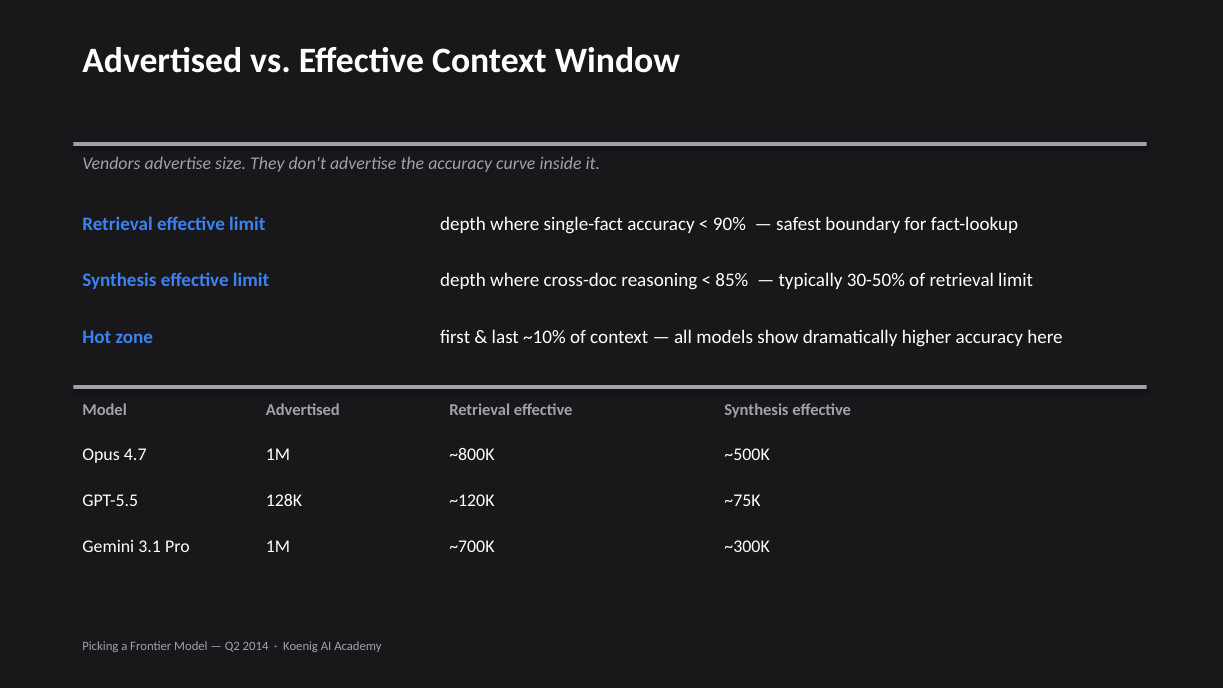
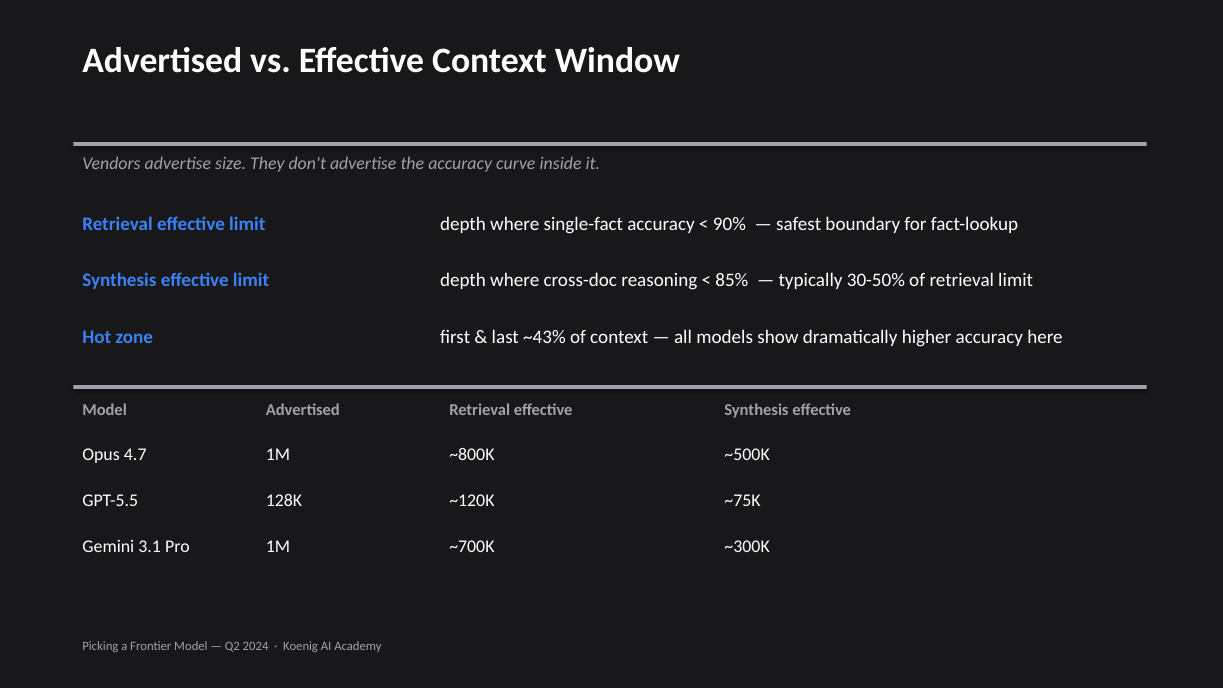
~10%: ~10% -> ~43% (544, 337)
2014: 2014 -> 2024 (256, 646)
